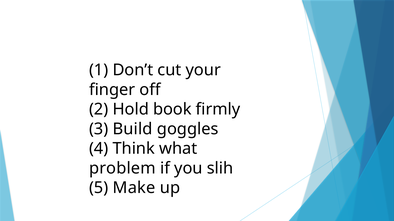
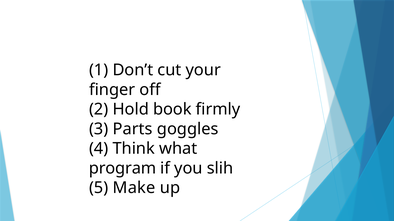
Build: Build -> Parts (133, 129)
problem: problem -> program (123, 169)
